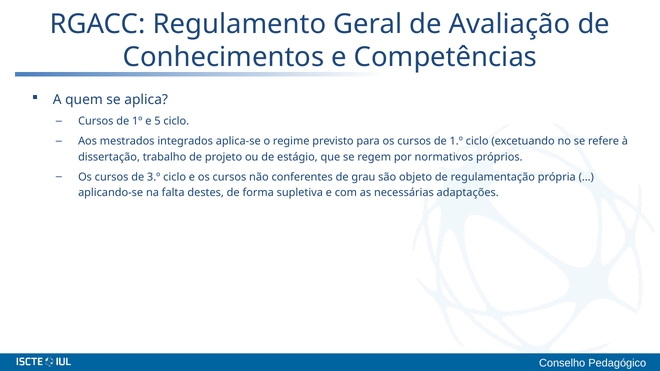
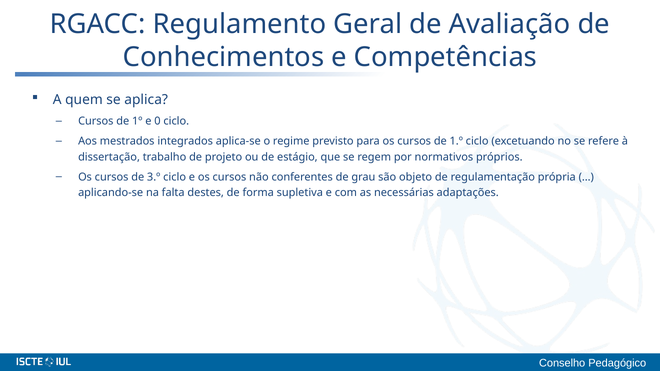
5: 5 -> 0 (157, 121)
